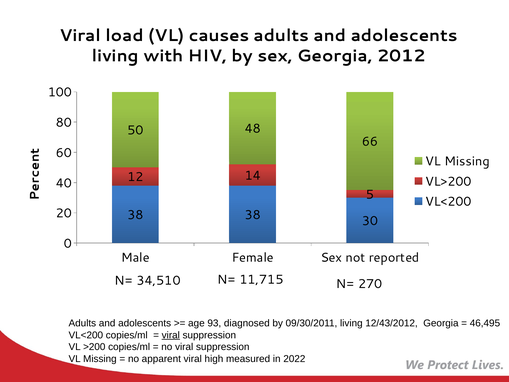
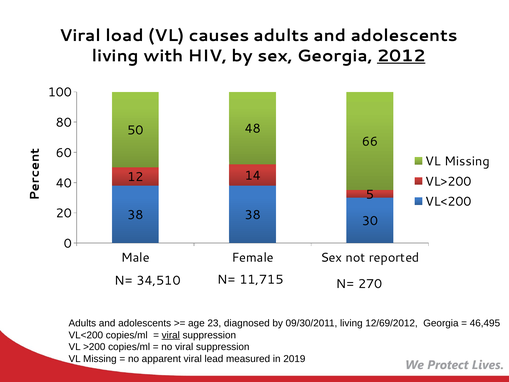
2012 underline: none -> present (401, 56)
93: 93 -> 23 (214, 323)
12/43/2012: 12/43/2012 -> 12/69/2012 (392, 323)
high: high -> lead (214, 359)
2022: 2022 -> 2019 (294, 359)
